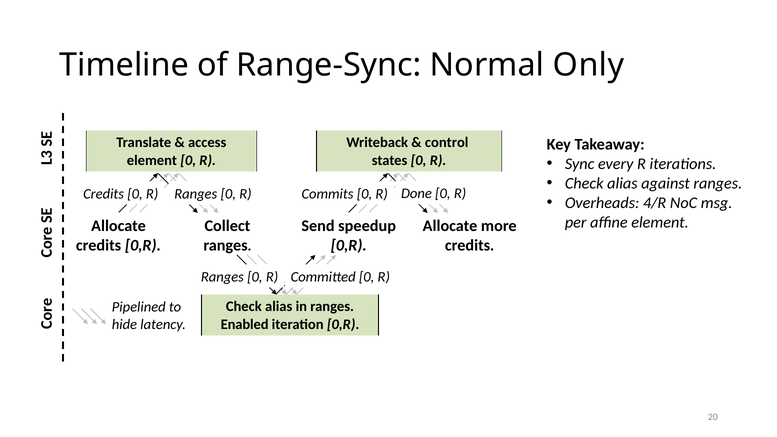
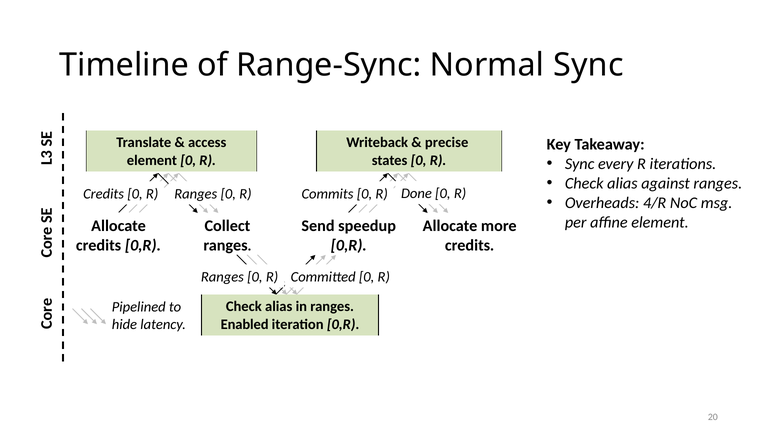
Normal Only: Only -> Sync (588, 65)
control: control -> precise (447, 143)
